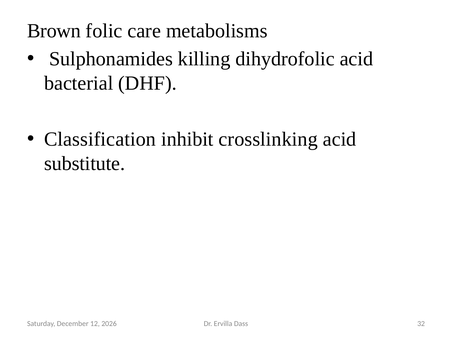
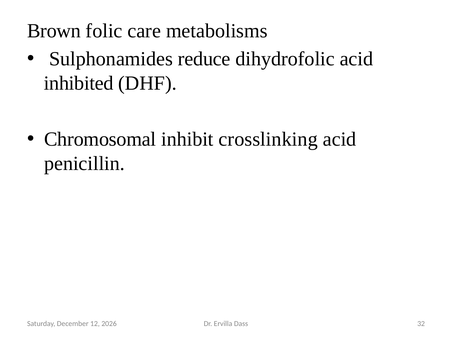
killing: killing -> reduce (204, 59)
bacterial: bacterial -> inhibited (79, 83)
Classification: Classification -> Chromosomal (100, 139)
substitute: substitute -> penicillin (85, 163)
